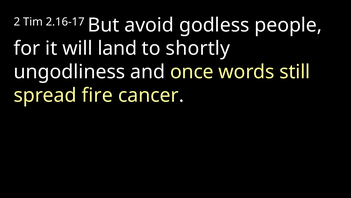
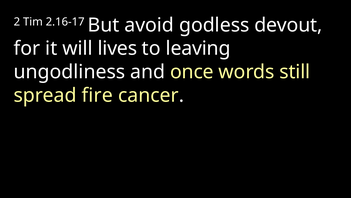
people: people -> devout (288, 25)
land: land -> lives (117, 48)
shortly: shortly -> leaving (198, 48)
